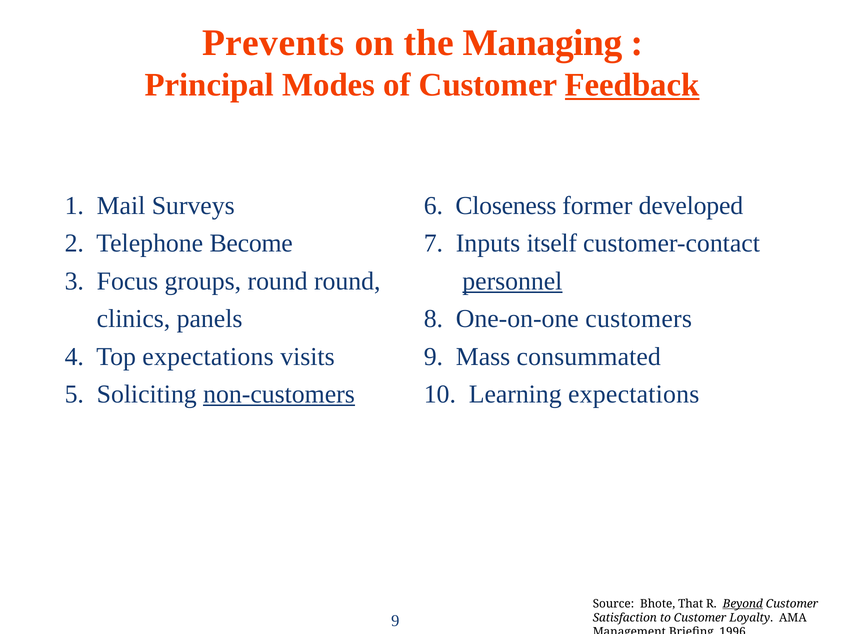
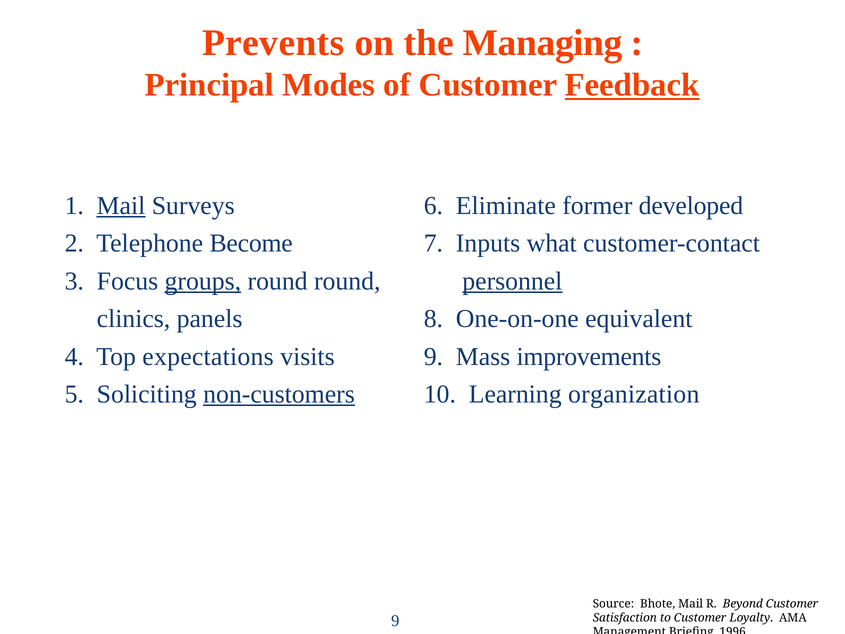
Mail underline: none -> present (121, 206)
Closeness: Closeness -> Eliminate (506, 206)
itself: itself -> what (552, 243)
groups underline: none -> present (203, 281)
customers: customers -> equivalent (639, 319)
consummated: consummated -> improvements (589, 356)
Learning expectations: expectations -> organization (634, 394)
Bhote That: That -> Mail (691, 603)
Beyond underline: present -> none (743, 603)
